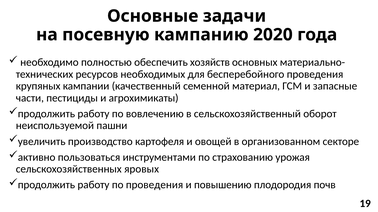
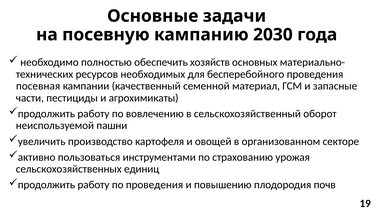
2020: 2020 -> 2030 (273, 35)
крупяных: крупяных -> посевная (38, 86)
яровых: яровых -> единиц (142, 170)
